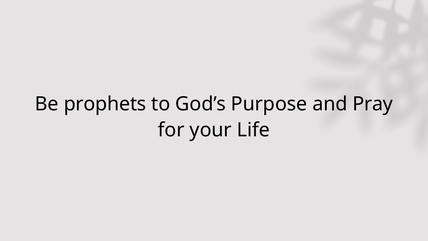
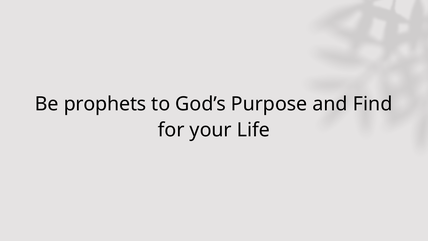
Pray: Pray -> Find (373, 104)
